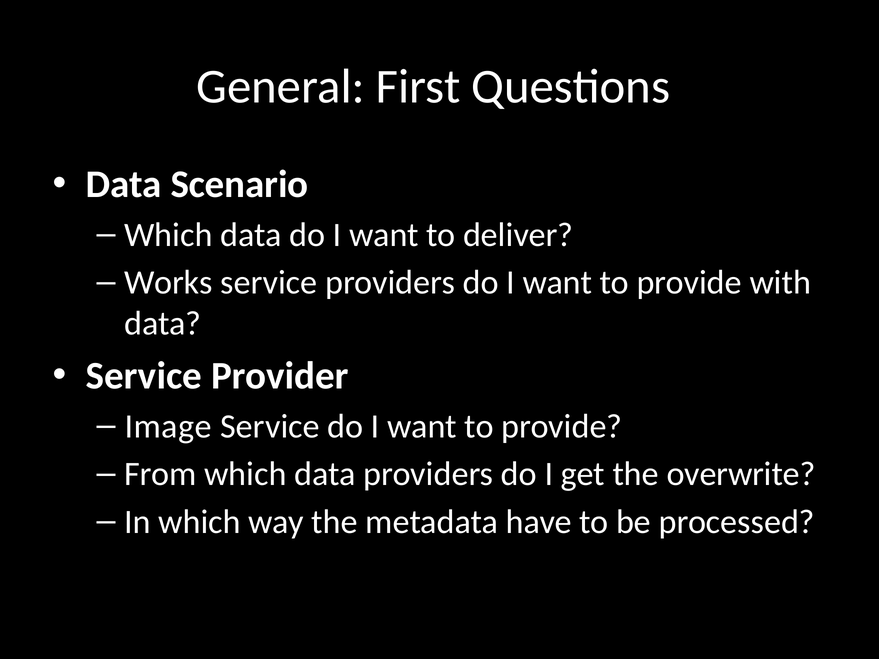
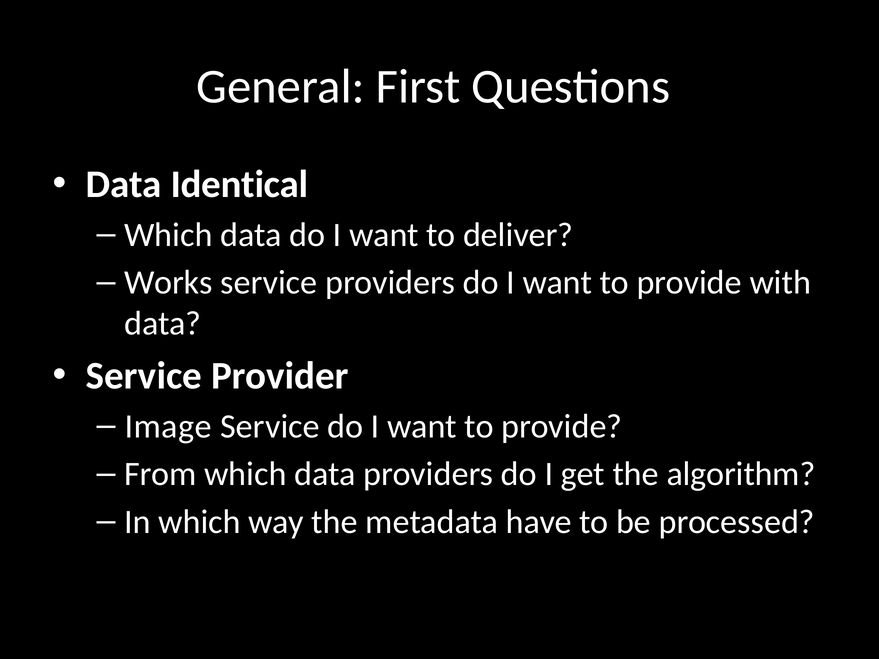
Scenario: Scenario -> Identical (240, 184)
overwrite: overwrite -> algorithm (741, 474)
